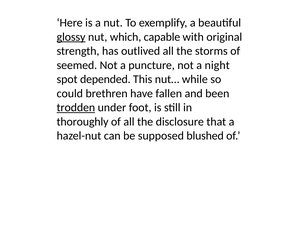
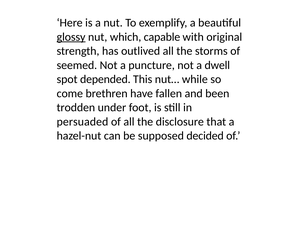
night: night -> dwell (217, 65)
could: could -> come (70, 94)
trodden underline: present -> none (76, 108)
thoroughly: thoroughly -> persuaded (82, 122)
blushed: blushed -> decided (205, 136)
